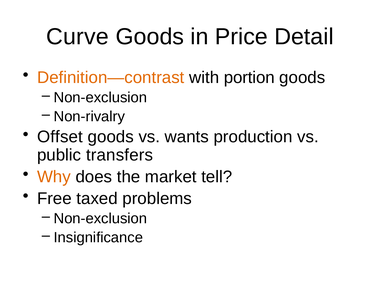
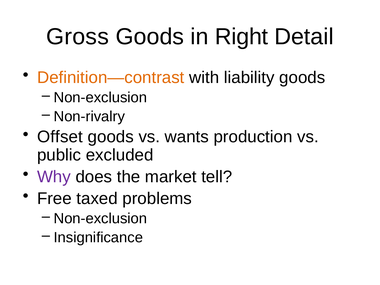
Curve: Curve -> Gross (77, 37)
Price: Price -> Right (242, 37)
portion: portion -> liability (249, 77)
transfers: transfers -> excluded (120, 155)
Why colour: orange -> purple (54, 177)
